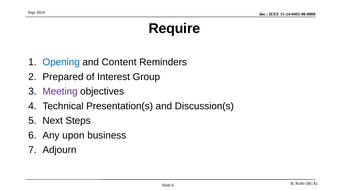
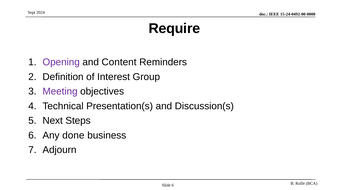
Opening colour: blue -> purple (61, 62)
Prepared: Prepared -> Definition (63, 77)
upon: upon -> done (73, 135)
